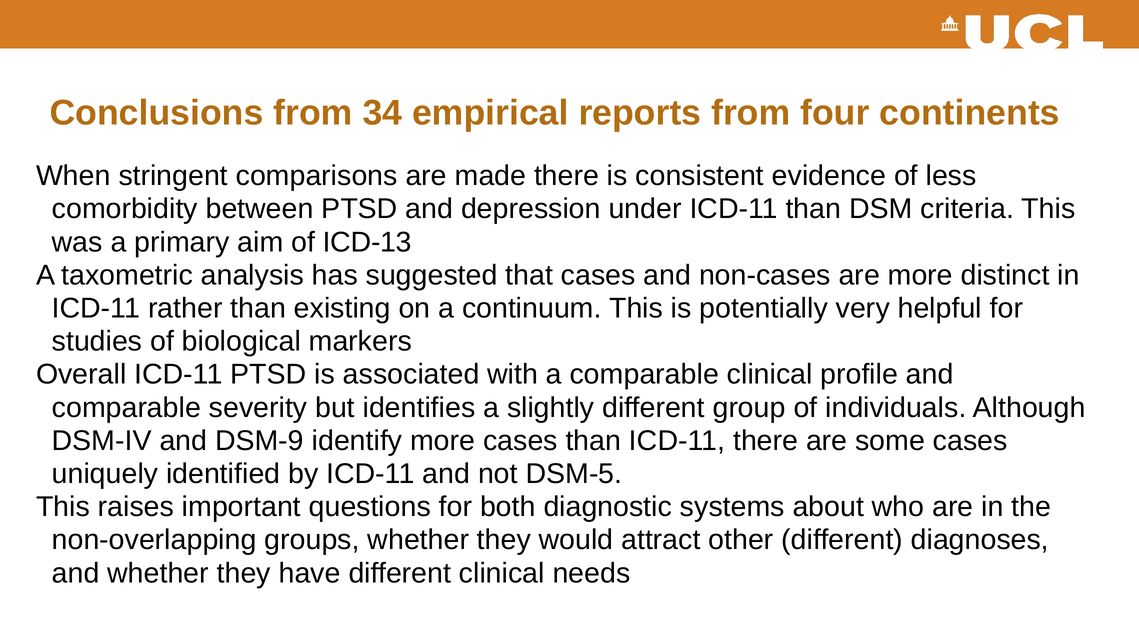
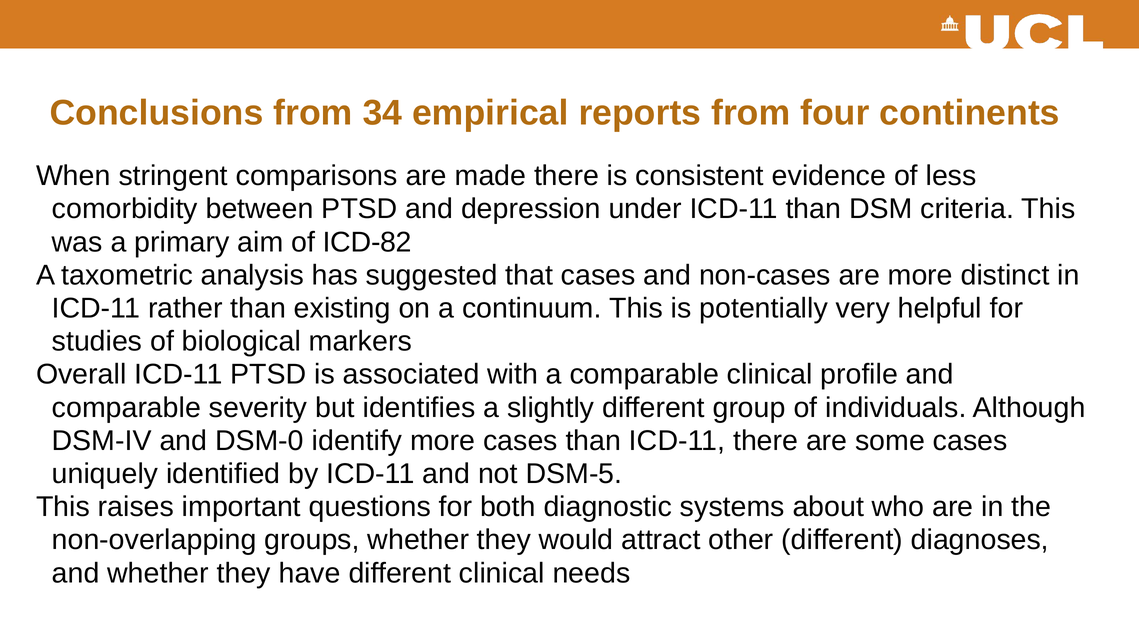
ICD-13: ICD-13 -> ICD-82 (367, 242)
DSM-9: DSM-9 -> DSM-0 (259, 441)
